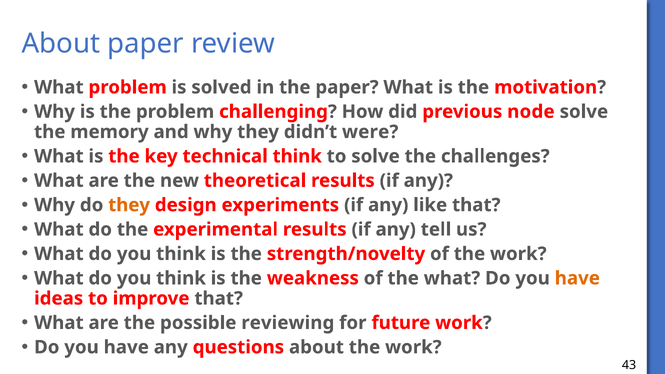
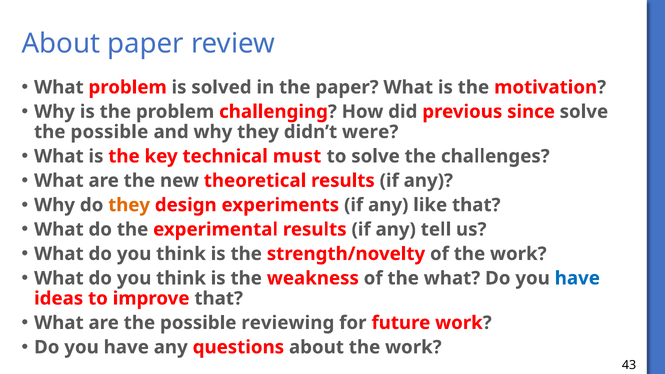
node: node -> since (531, 112)
memory: memory -> possible (109, 132)
technical think: think -> must (297, 156)
have colour: orange -> blue (577, 278)
